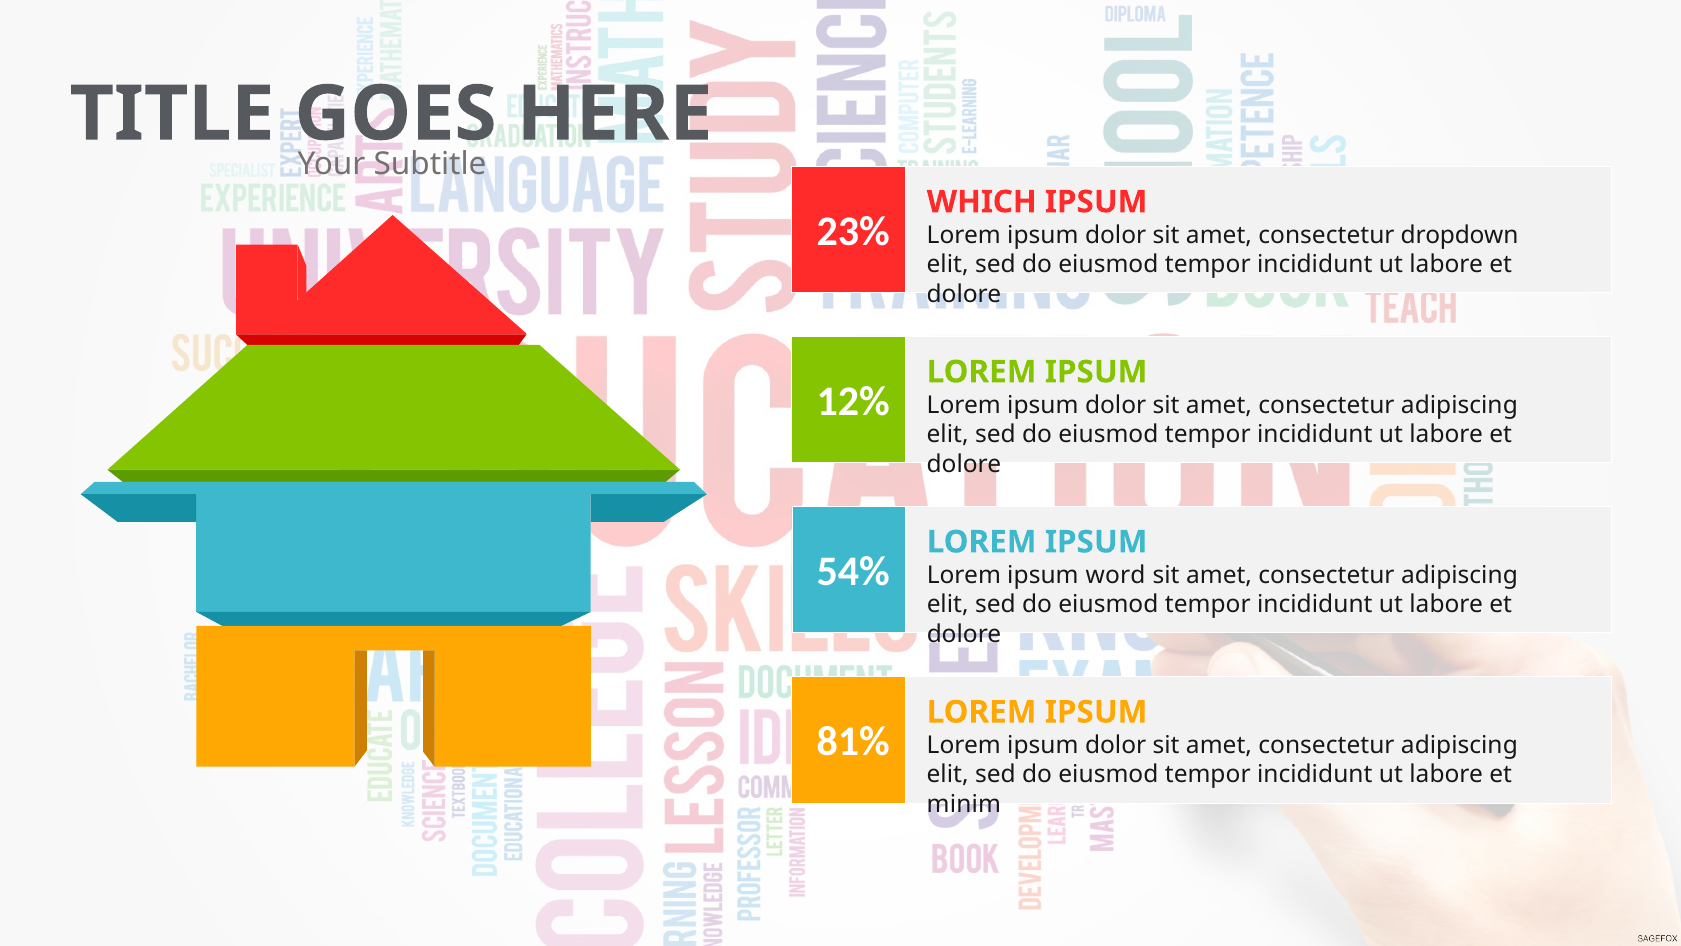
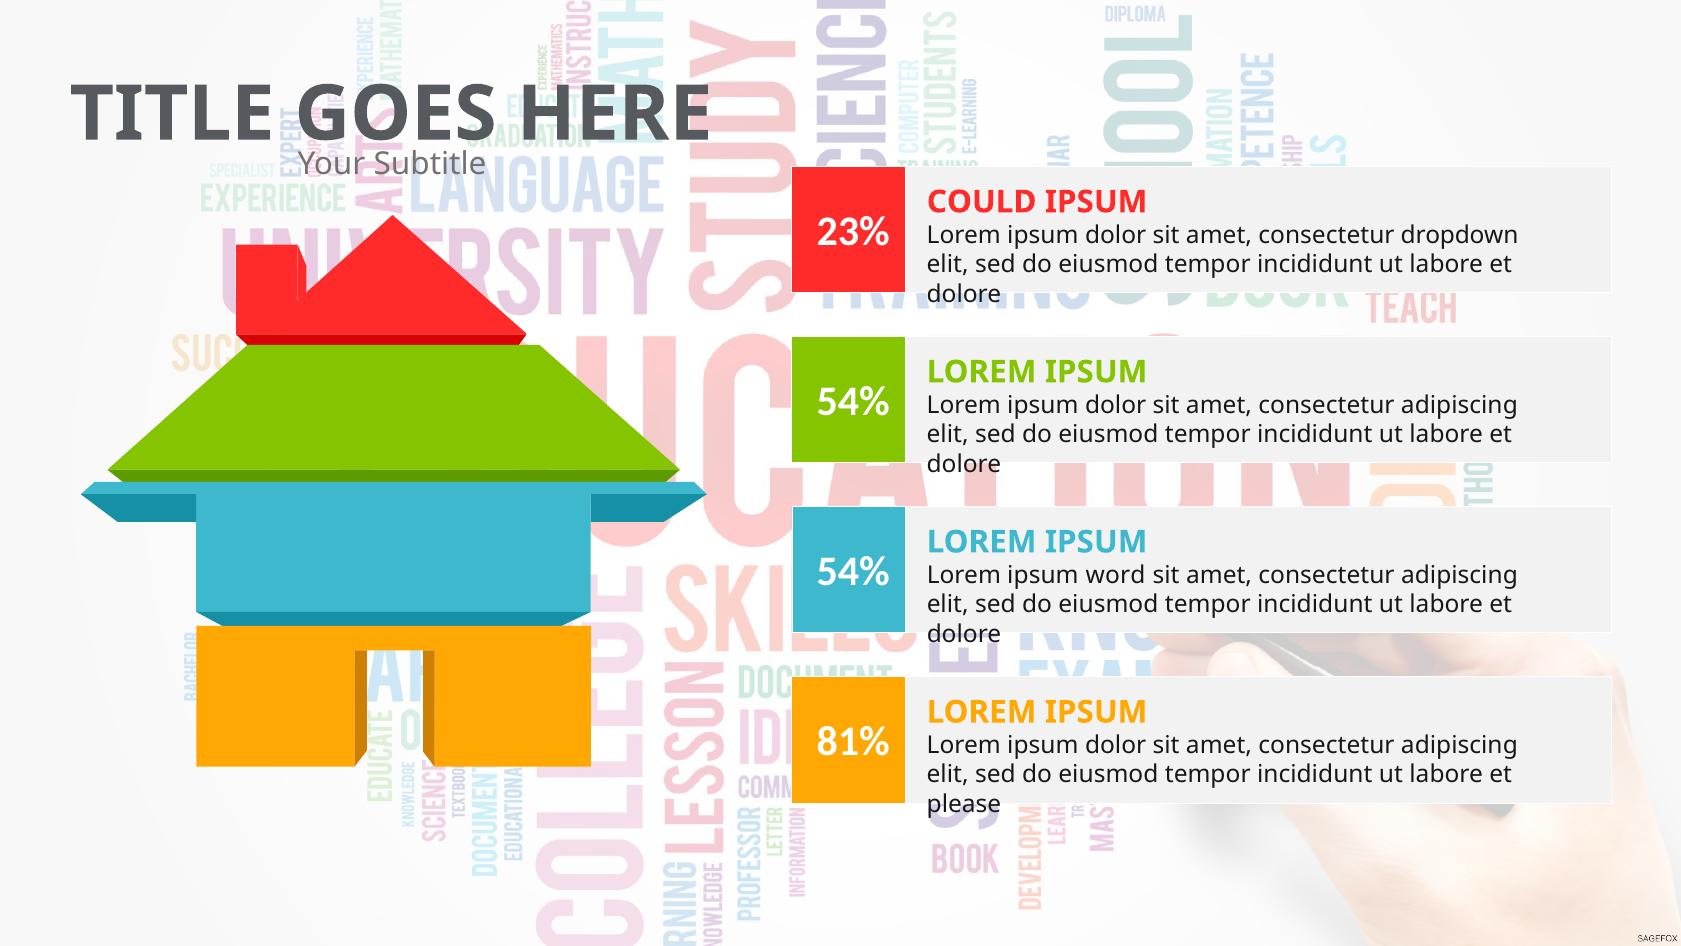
WHICH: WHICH -> COULD (982, 202)
12%: 12% -> 54% (853, 402)
minim: minim -> please (964, 804)
